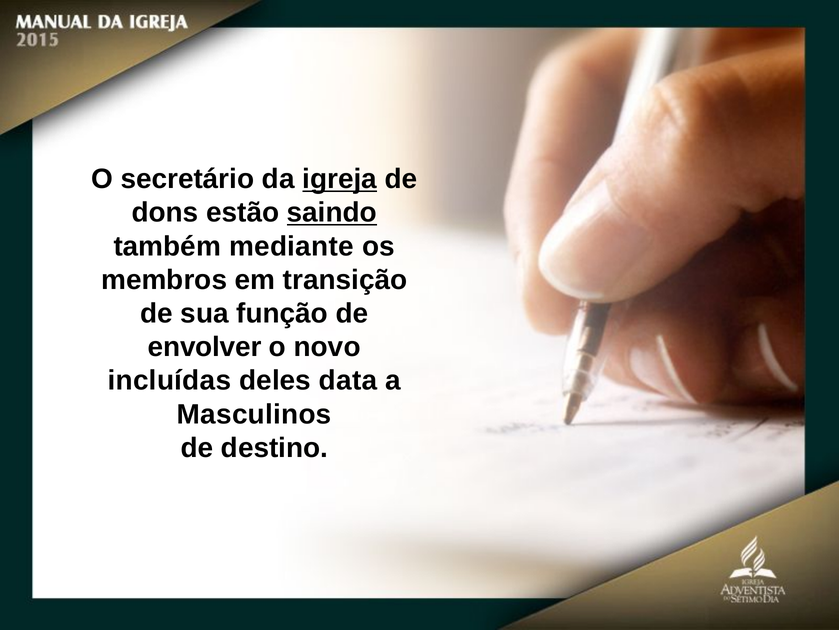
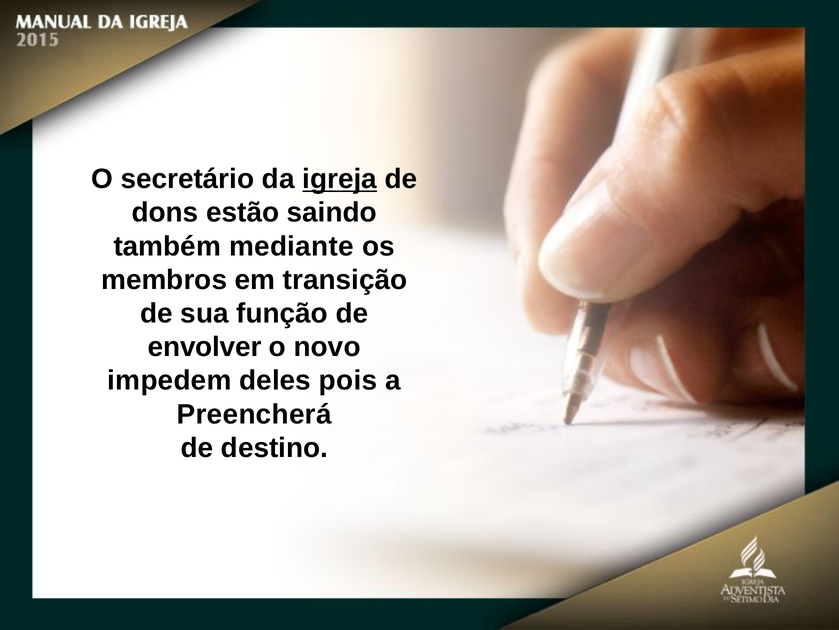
saindo underline: present -> none (332, 212)
incluídas: incluídas -> impedem (169, 380)
data: data -> pois (348, 380)
Masculinos: Masculinos -> Preencherá (254, 414)
